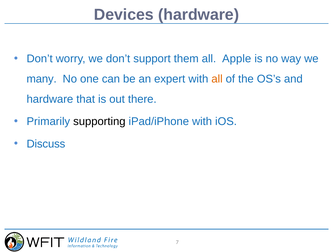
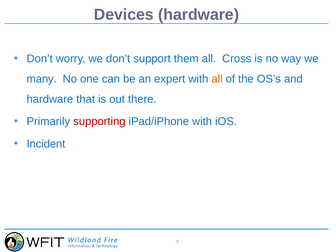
Apple: Apple -> Cross (237, 59)
supporting colour: black -> red (99, 121)
Discuss: Discuss -> Incident (46, 144)
